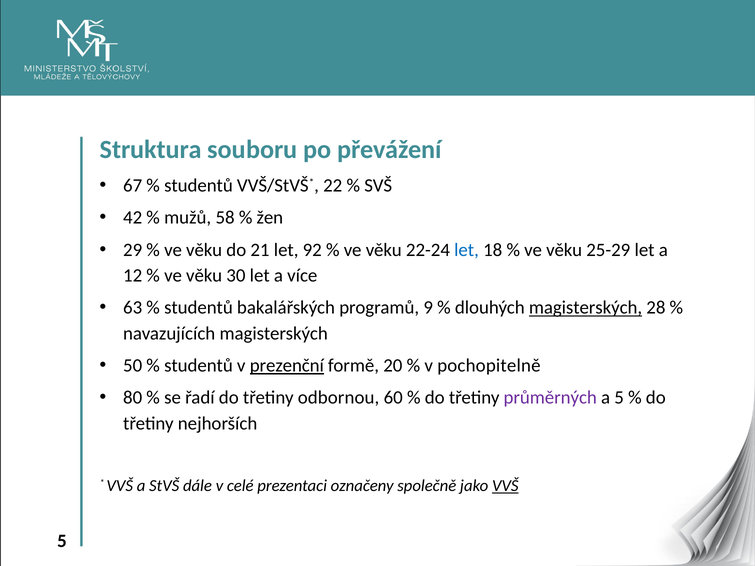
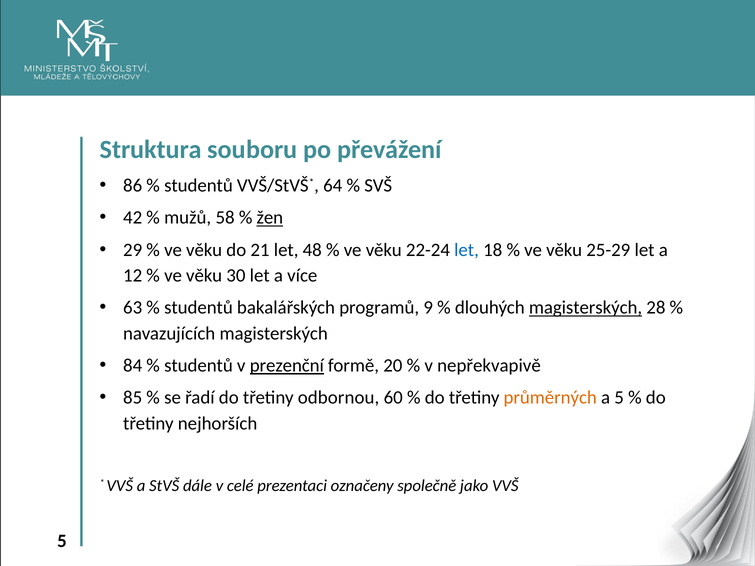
67: 67 -> 86 (133, 186)
22: 22 -> 64 (333, 186)
žen underline: none -> present (270, 218)
92: 92 -> 48 (312, 250)
50: 50 -> 84 (133, 366)
pochopitelně: pochopitelně -> nepřekvapivě (489, 366)
80: 80 -> 85 (133, 398)
průměrných colour: purple -> orange (550, 398)
VVŠ underline: present -> none (505, 486)
